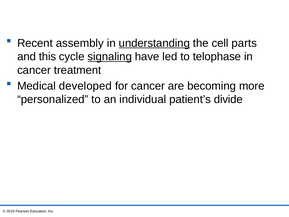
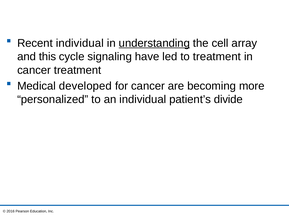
Recent assembly: assembly -> individual (80, 43)
parts: parts -> array (244, 43)
signaling underline: present -> none (110, 57)
to telophase: telophase -> treatment (217, 57)
